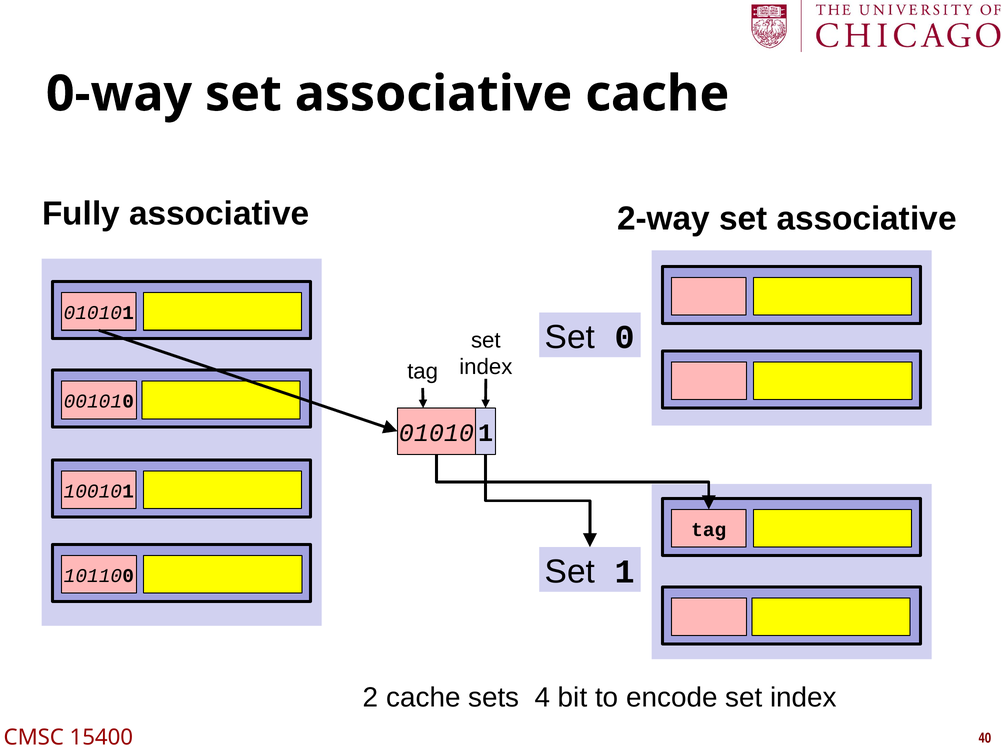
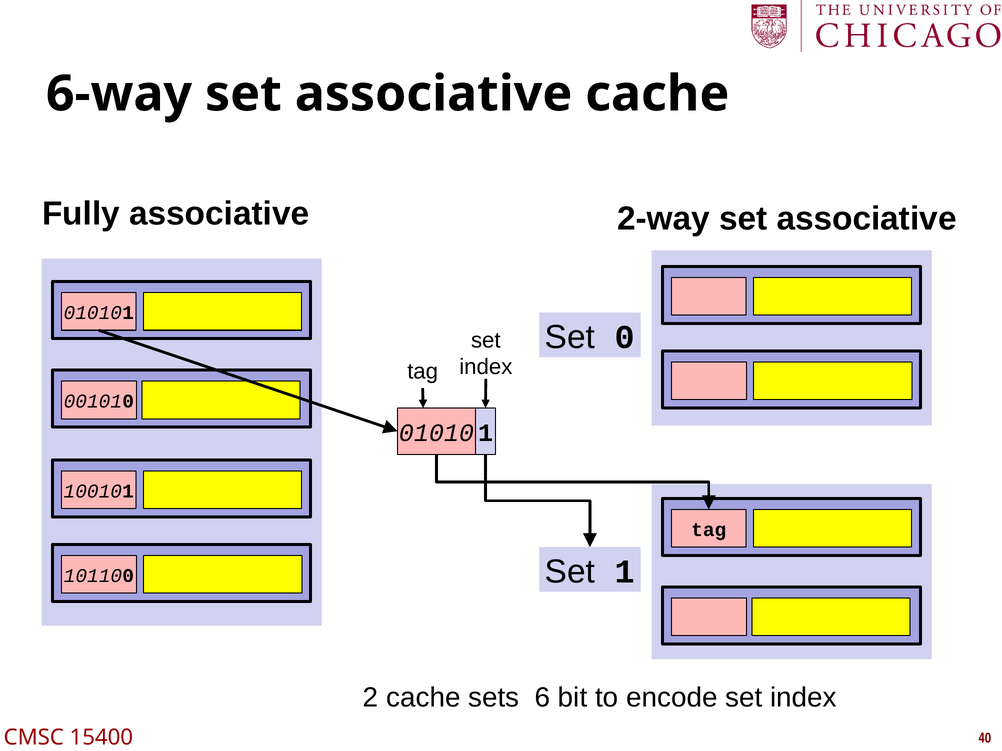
0-way: 0-way -> 6-way (119, 94)
4: 4 -> 6 (543, 698)
